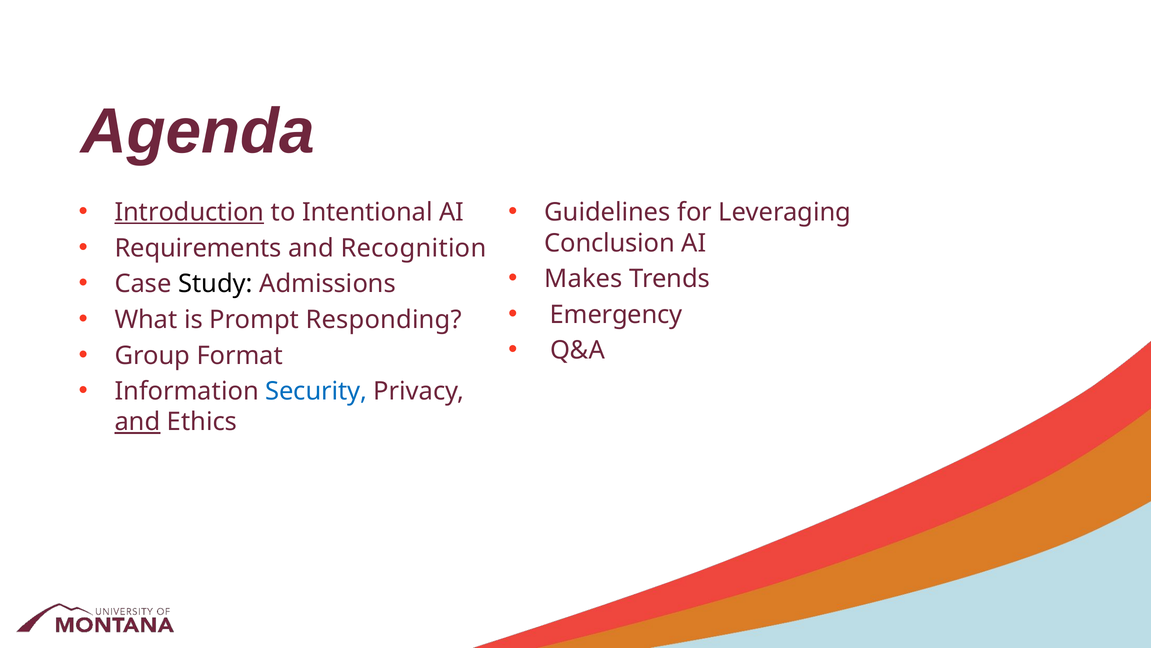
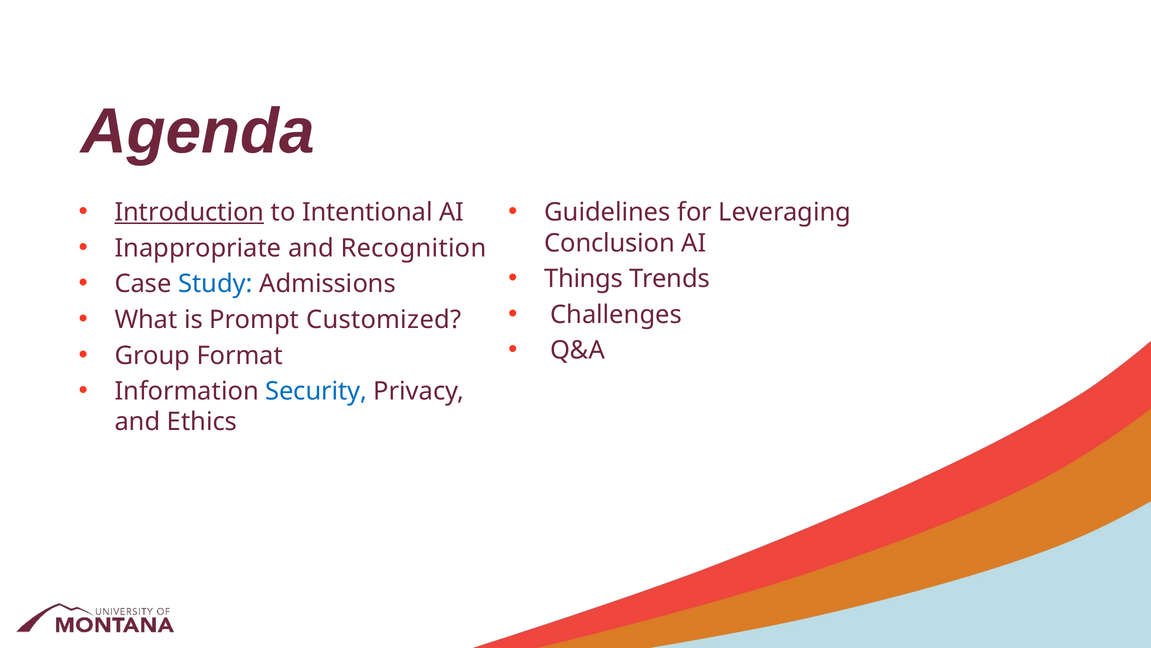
Requirements: Requirements -> Inappropriate (198, 248)
Makes: Makes -> Things (584, 279)
Study colour: black -> blue (215, 284)
Emergency: Emergency -> Challenges (616, 314)
Responding: Responding -> Customized (384, 320)
and underline: present -> none (137, 422)
